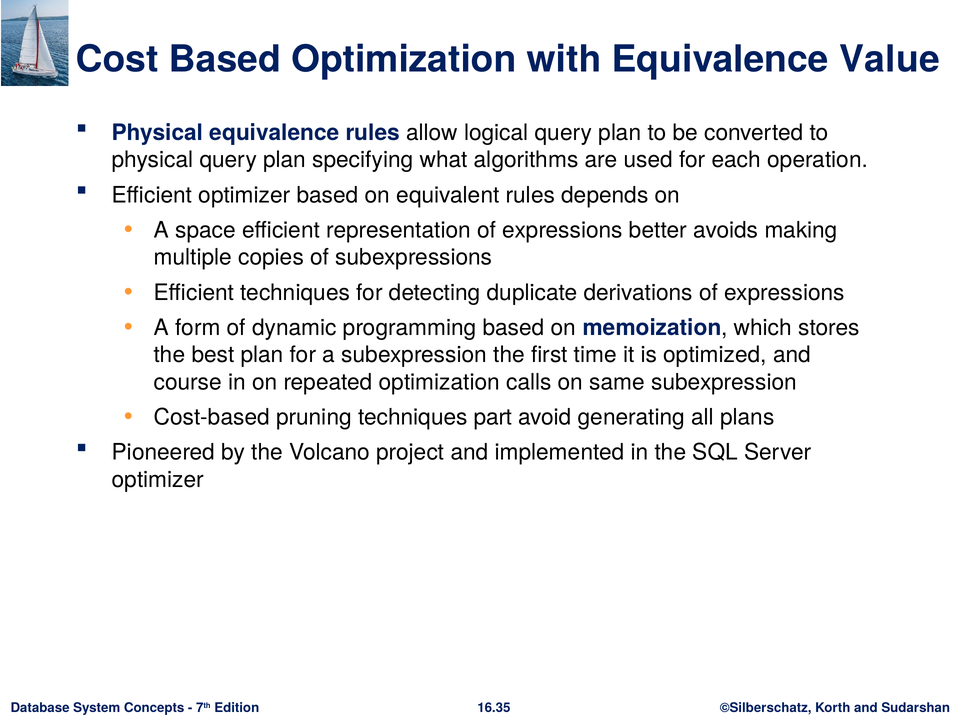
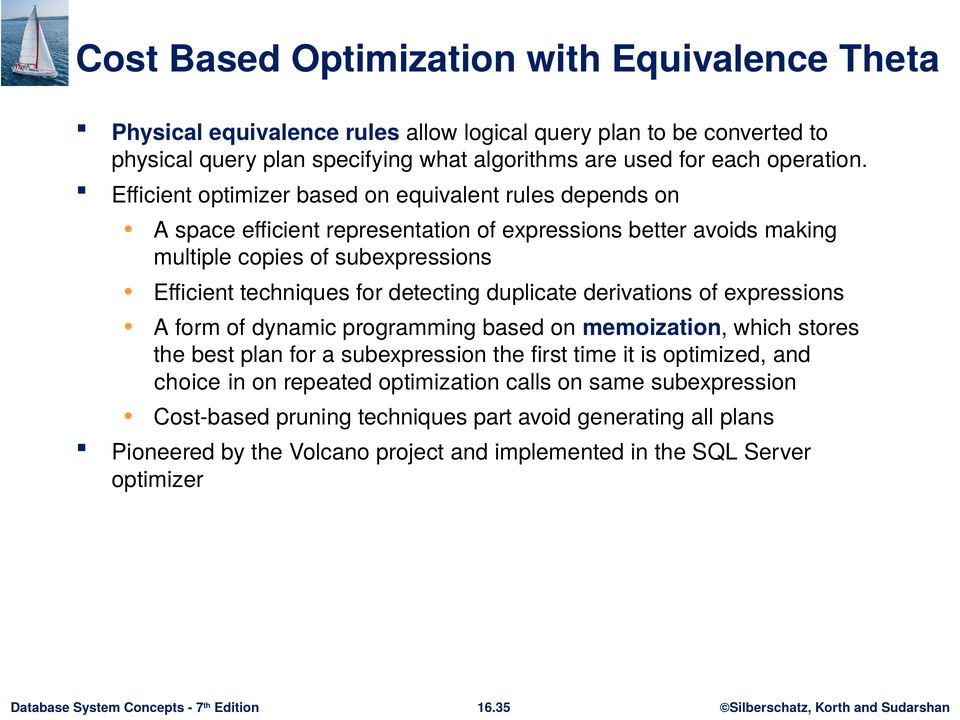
Value: Value -> Theta (890, 60)
course: course -> choice (188, 382)
